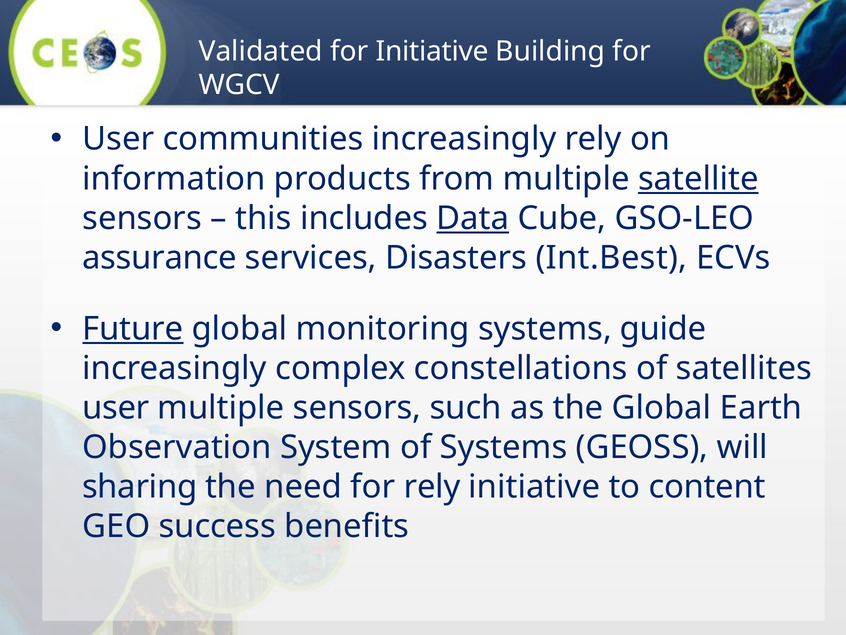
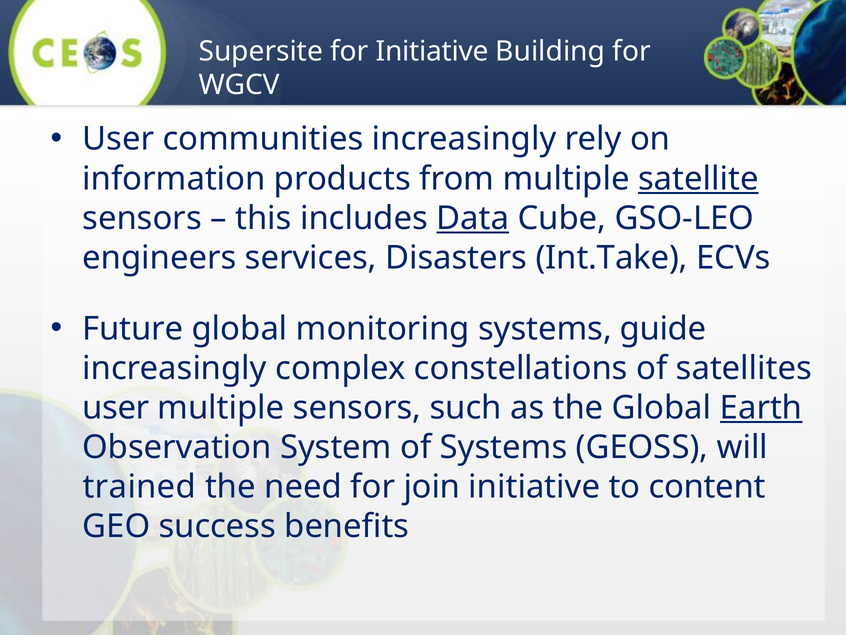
Validated: Validated -> Supersite (261, 51)
assurance: assurance -> engineers (159, 258)
Int.Best: Int.Best -> Int.Take (612, 258)
Future underline: present -> none (133, 329)
Earth underline: none -> present (761, 408)
sharing: sharing -> trained (139, 487)
for rely: rely -> join (432, 487)
